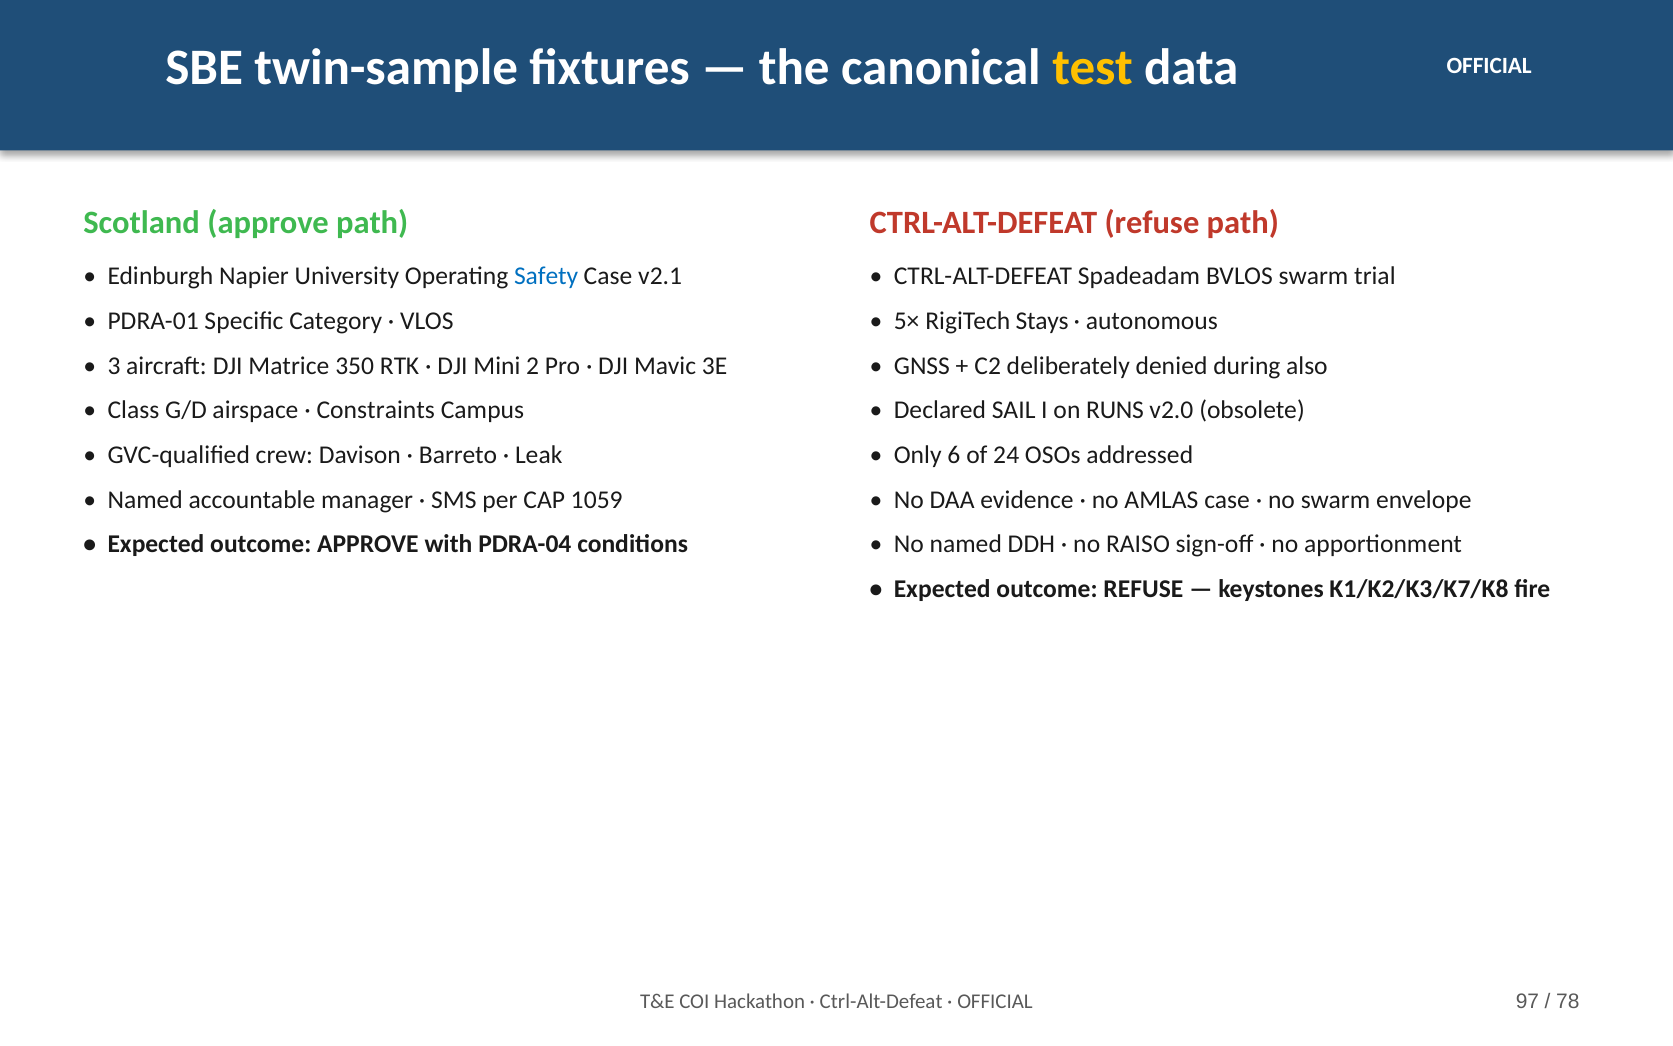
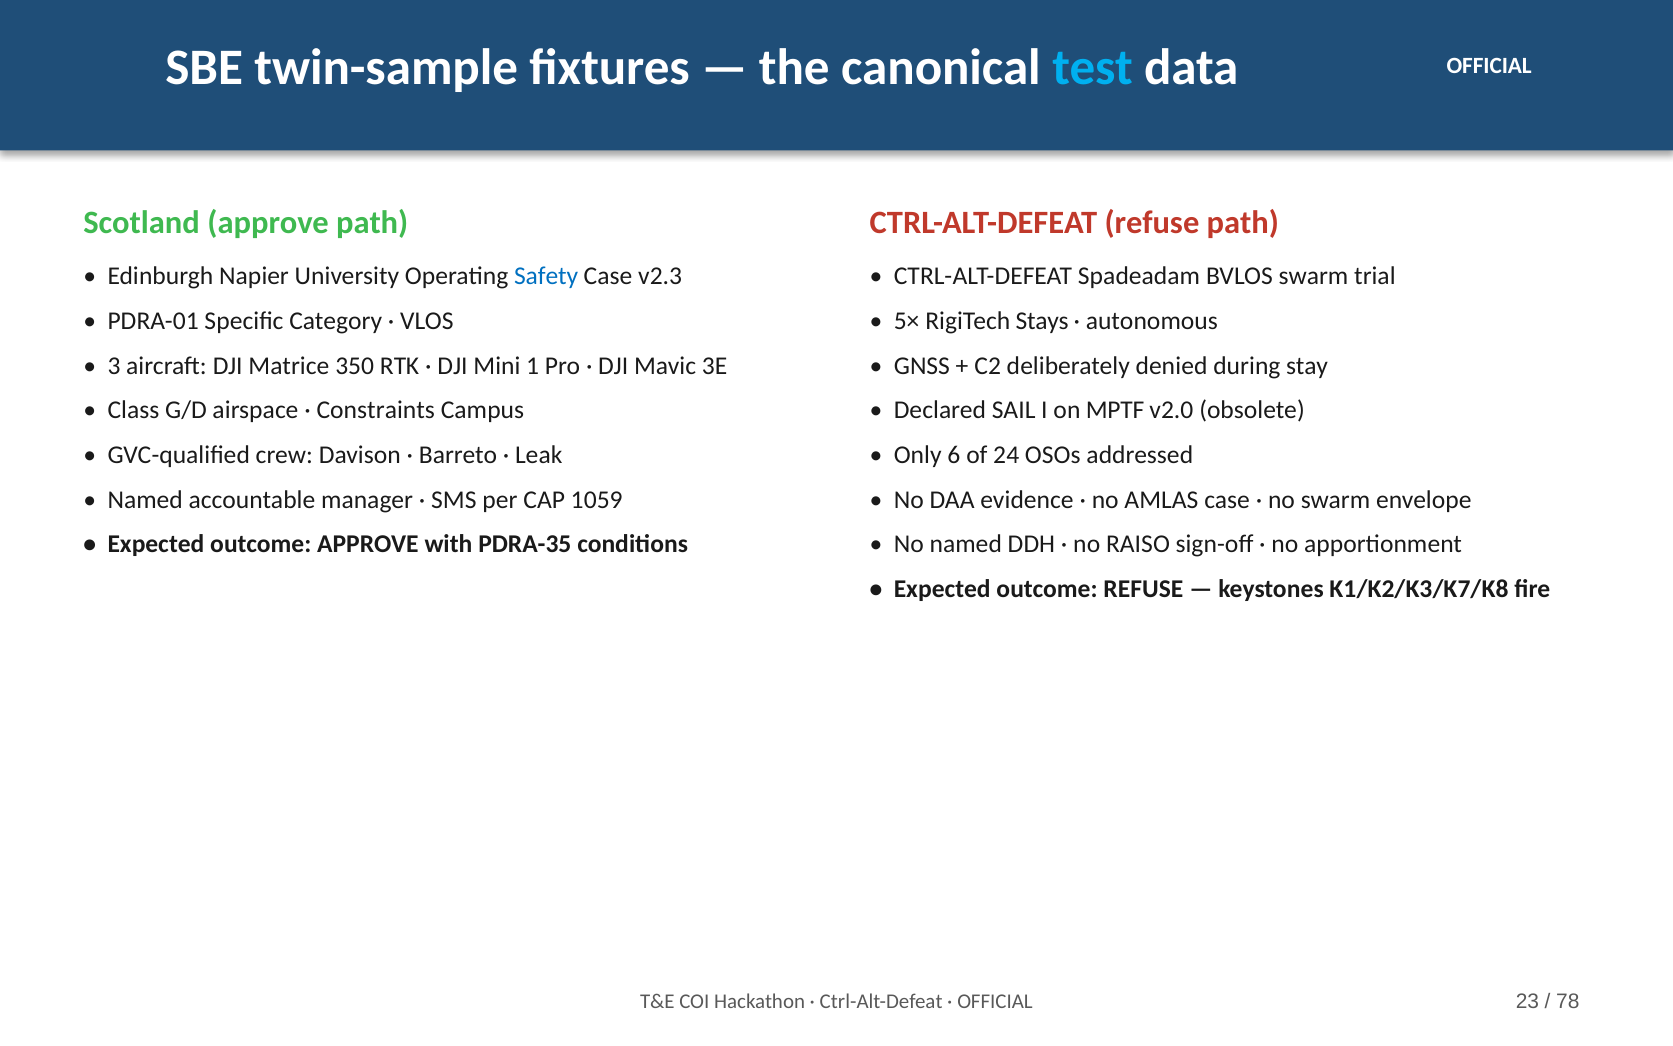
test colour: yellow -> light blue (1093, 68)
v2.1: v2.1 -> v2.3 (660, 276)
2: 2 -> 1 (533, 366)
also: also -> stay (1307, 366)
RUNS: RUNS -> MPTF (1115, 410)
PDRA-04: PDRA-04 -> PDRA-35 (525, 544)
97: 97 -> 23 (1527, 1001)
